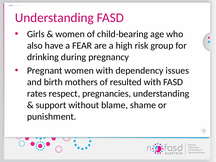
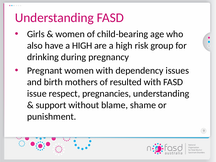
have a FEAR: FEAR -> HIGH (82, 46)
rates: rates -> issue (37, 94)
